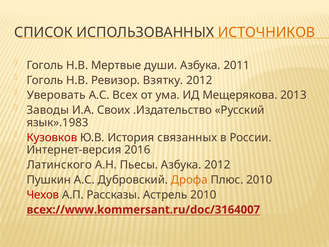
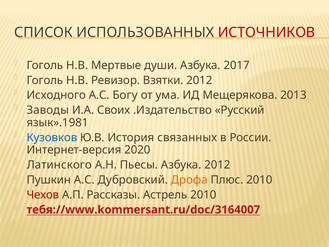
ИСТОЧНИКОВ colour: orange -> red (266, 33)
2011: 2011 -> 2017 (237, 65)
Взятку: Взятку -> Взятки (163, 80)
Уверовать: Уверовать -> Исходного (56, 95)
Всех: Всех -> Богу (125, 95)
язык».1983: язык».1983 -> язык».1981 (57, 122)
Кузовков colour: red -> blue (52, 137)
2016: 2016 -> 2020 (137, 150)
всех://www.kommersant.ru/doc/3164007: всех://www.kommersant.ru/doc/3164007 -> тебя://www.kommersant.ru/doc/3164007 (143, 210)
